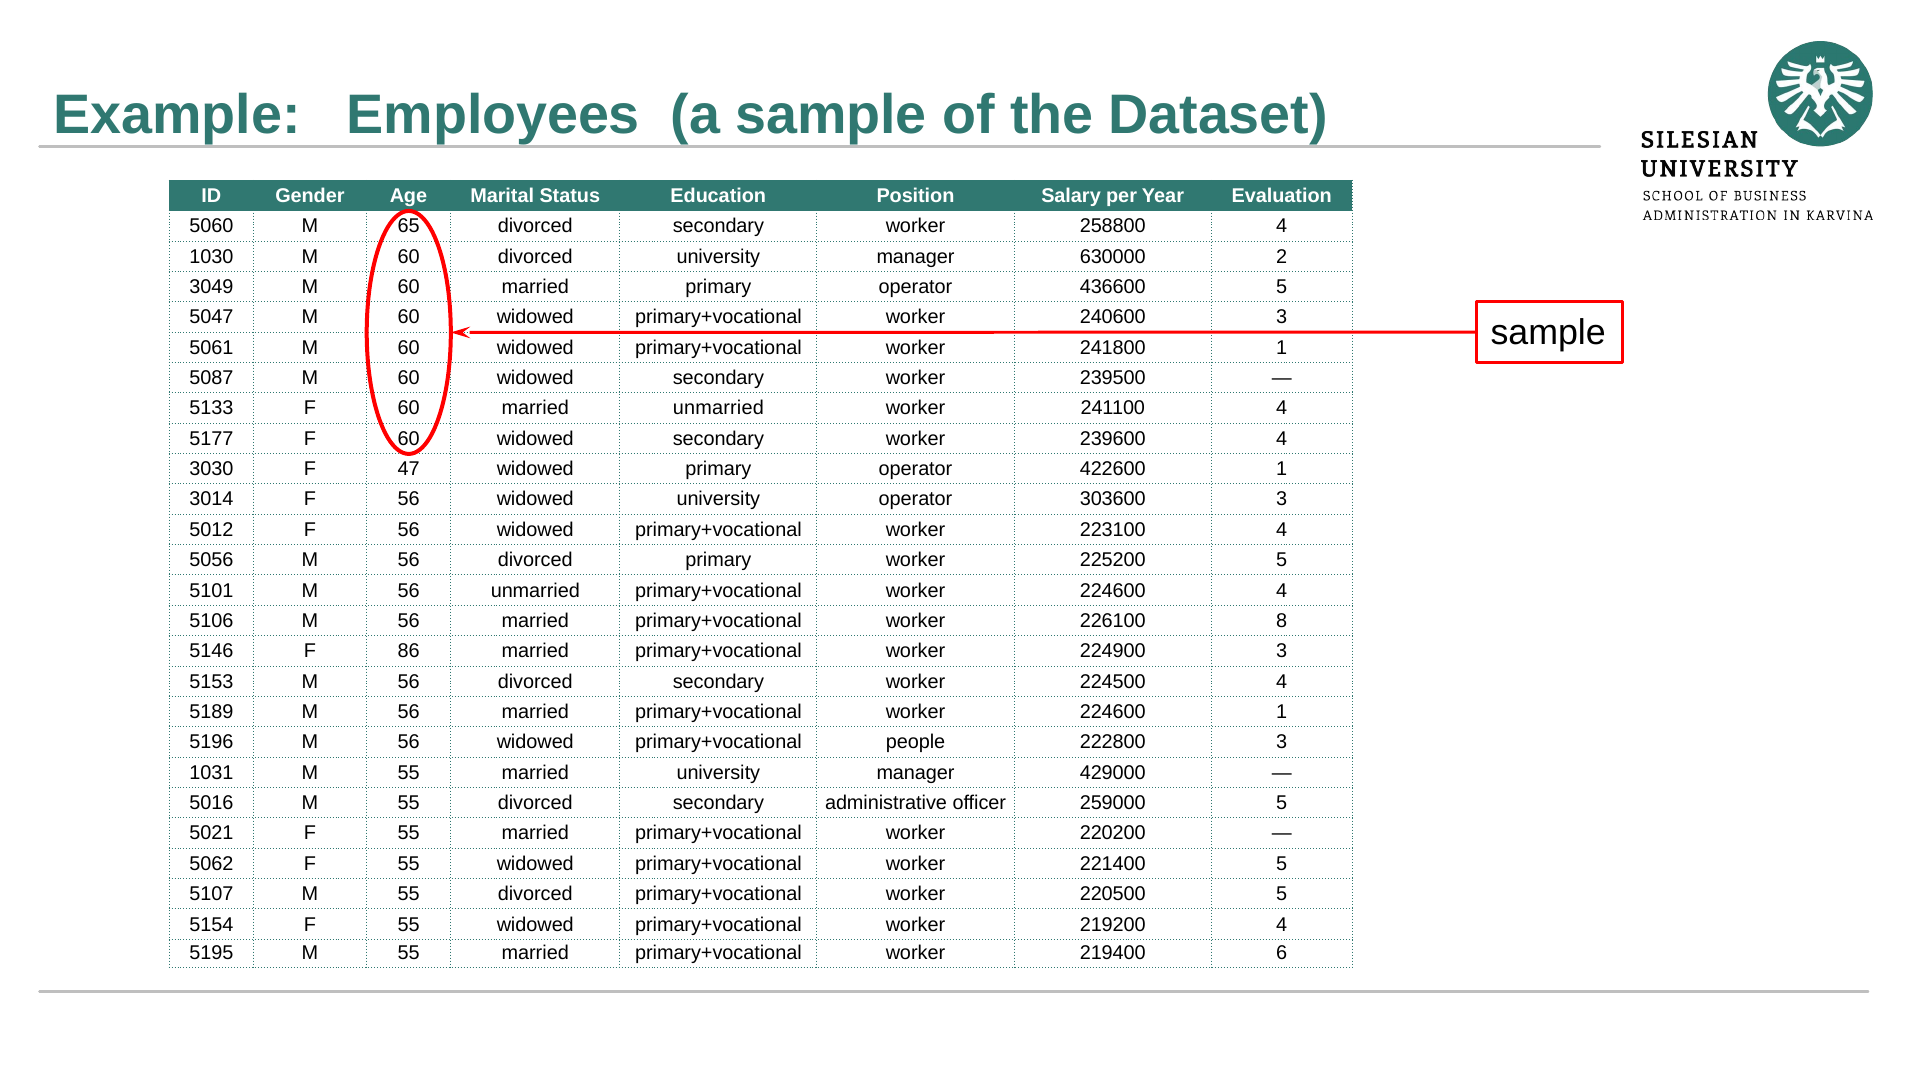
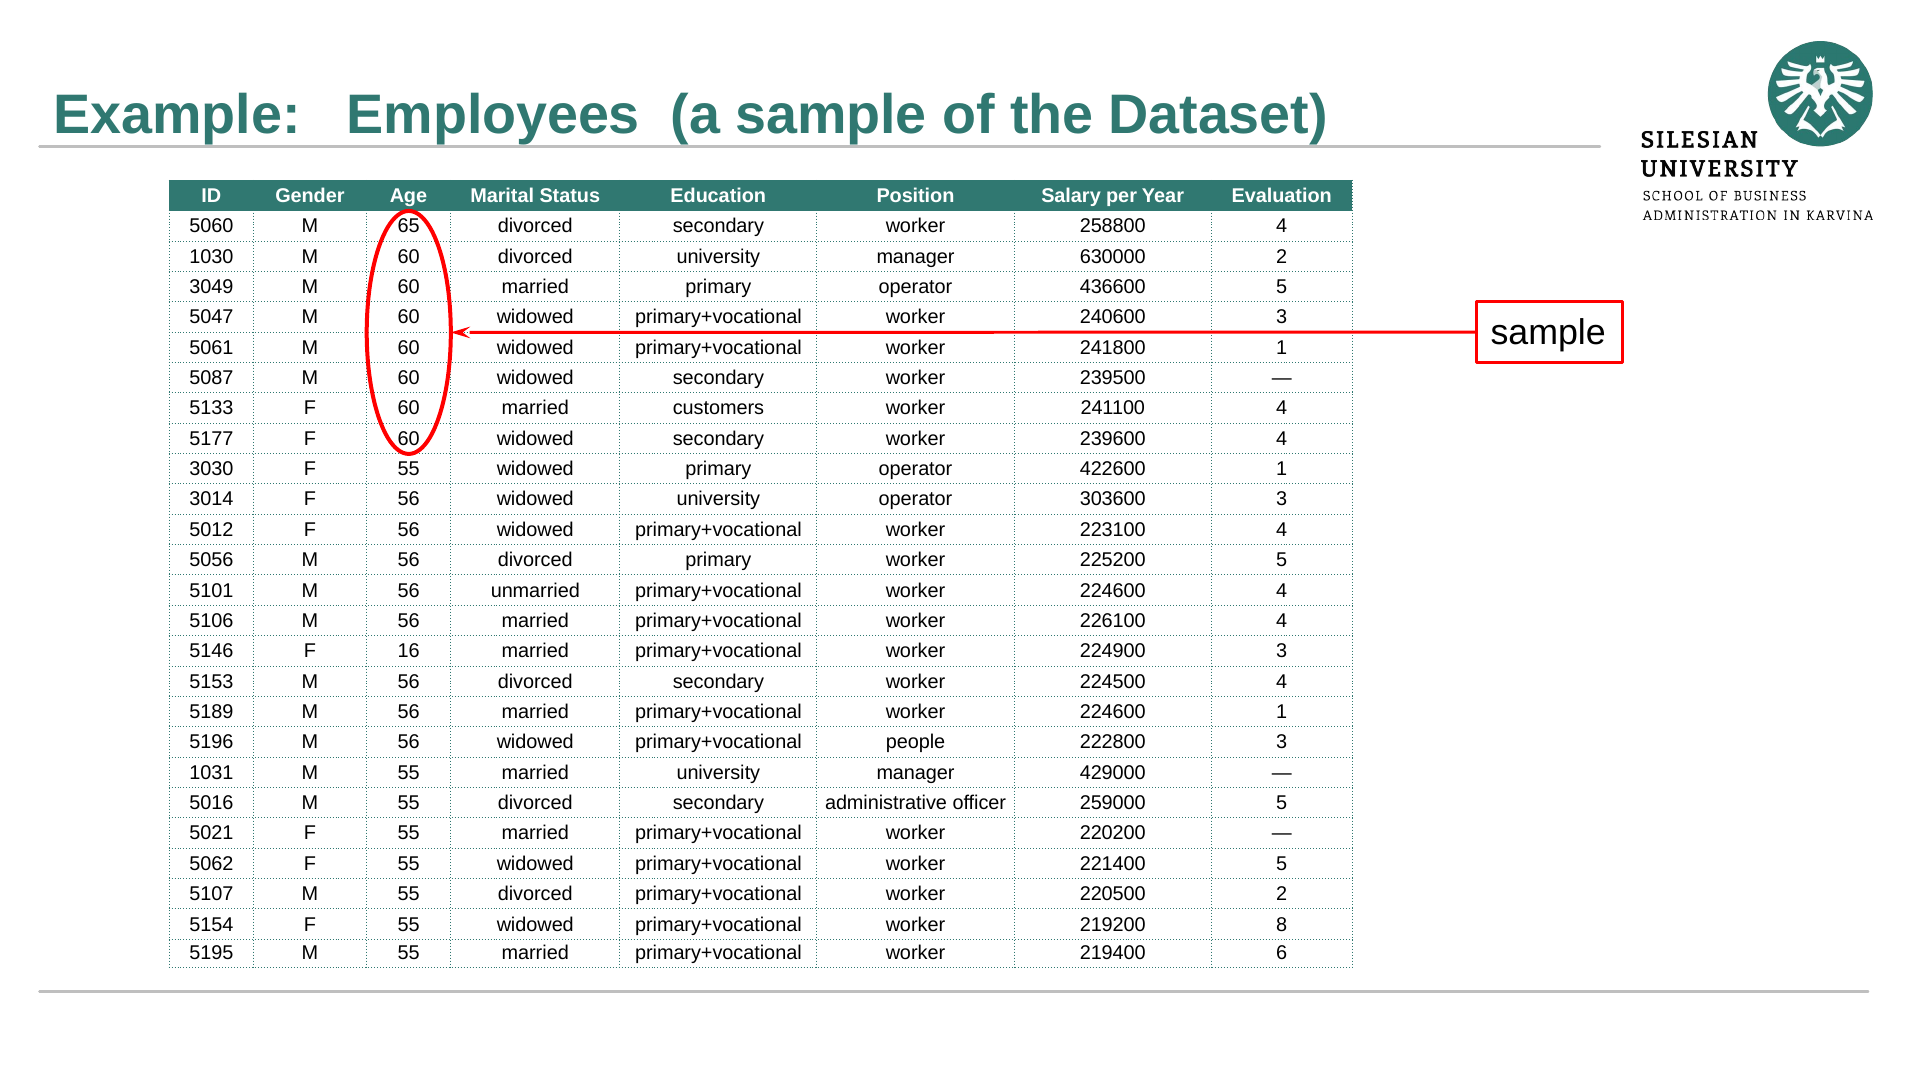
married unmarried: unmarried -> customers (718, 408)
3030 F 47: 47 -> 55 (409, 469)
226100 8: 8 -> 4 (1282, 621)
86: 86 -> 16 (409, 651)
220500 5: 5 -> 2 (1282, 894)
219200 4: 4 -> 8 (1282, 925)
